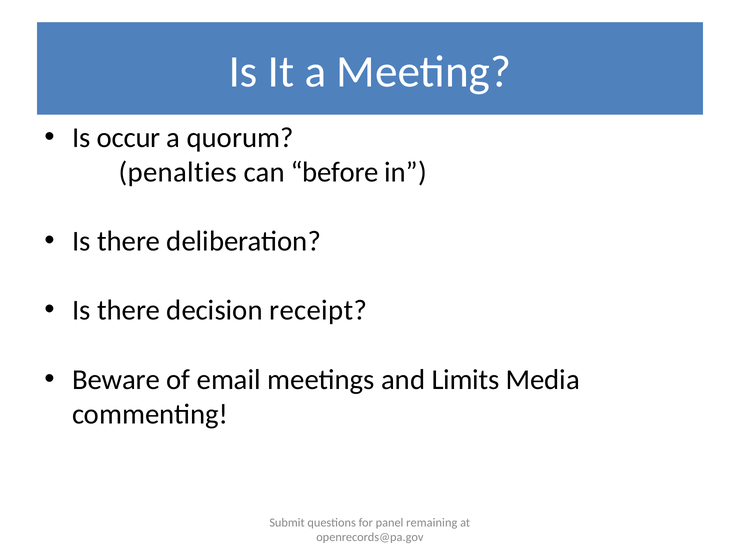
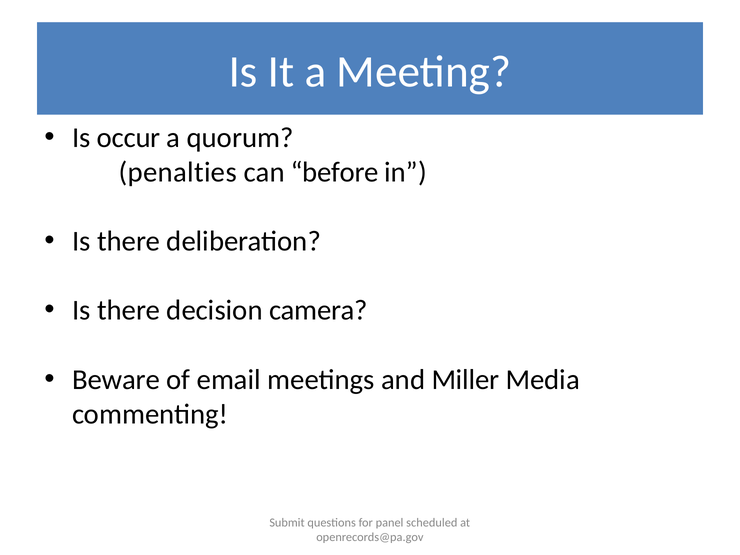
receipt: receipt -> camera (318, 310)
Limits: Limits -> Miller (465, 380)
remaining: remaining -> scheduled (432, 523)
